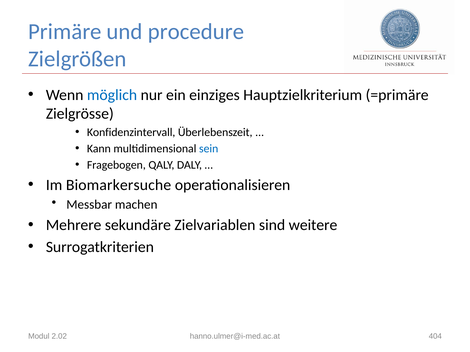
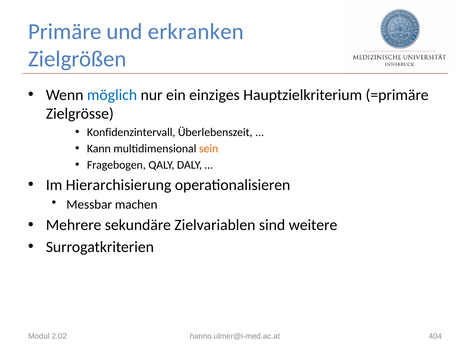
procedure: procedure -> erkranken (196, 32)
sein colour: blue -> orange (209, 149)
Biomarkersuche: Biomarkersuche -> Hierarchisierung (119, 185)
